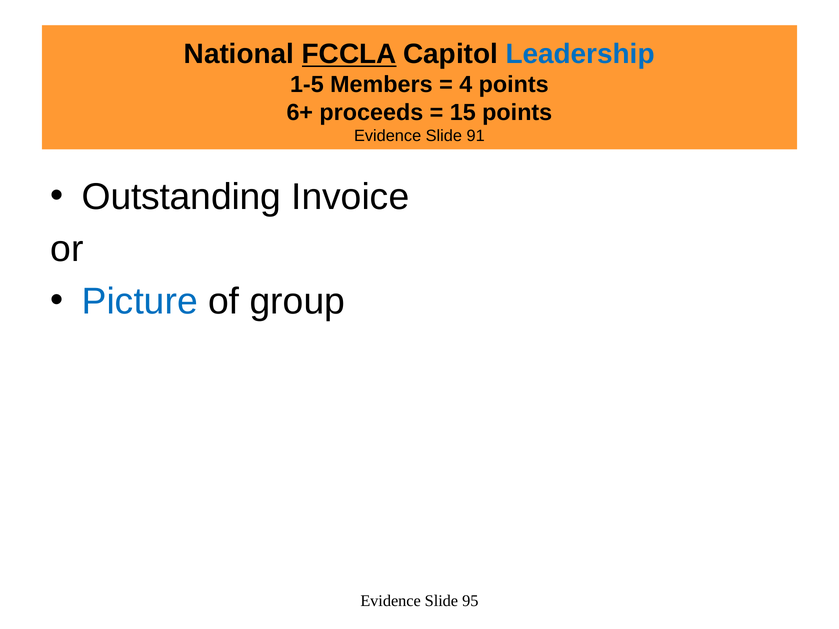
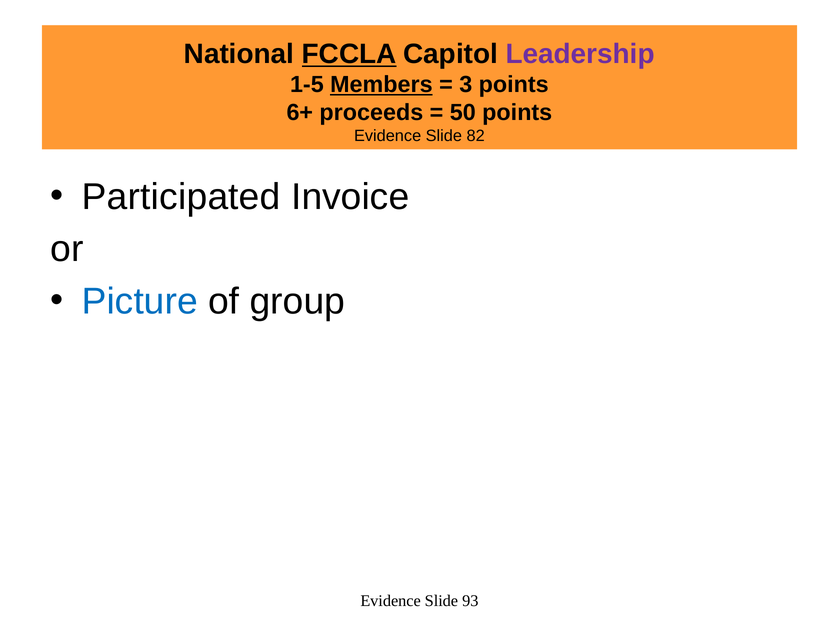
Leadership colour: blue -> purple (580, 54)
Members underline: none -> present (381, 85)
4: 4 -> 3 (466, 85)
15: 15 -> 50 (463, 113)
91: 91 -> 82 (476, 136)
Outstanding: Outstanding -> Participated (181, 197)
95: 95 -> 93 (470, 601)
